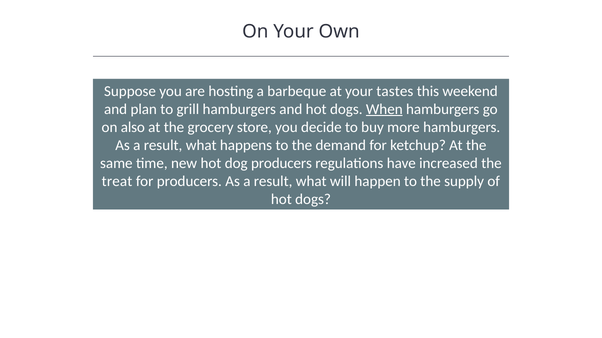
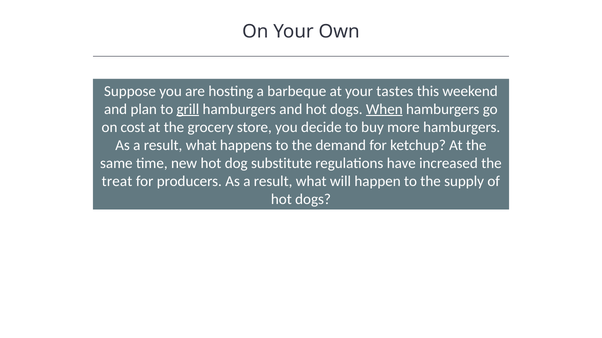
grill underline: none -> present (188, 109)
also: also -> cost (133, 127)
dog producers: producers -> substitute (282, 164)
